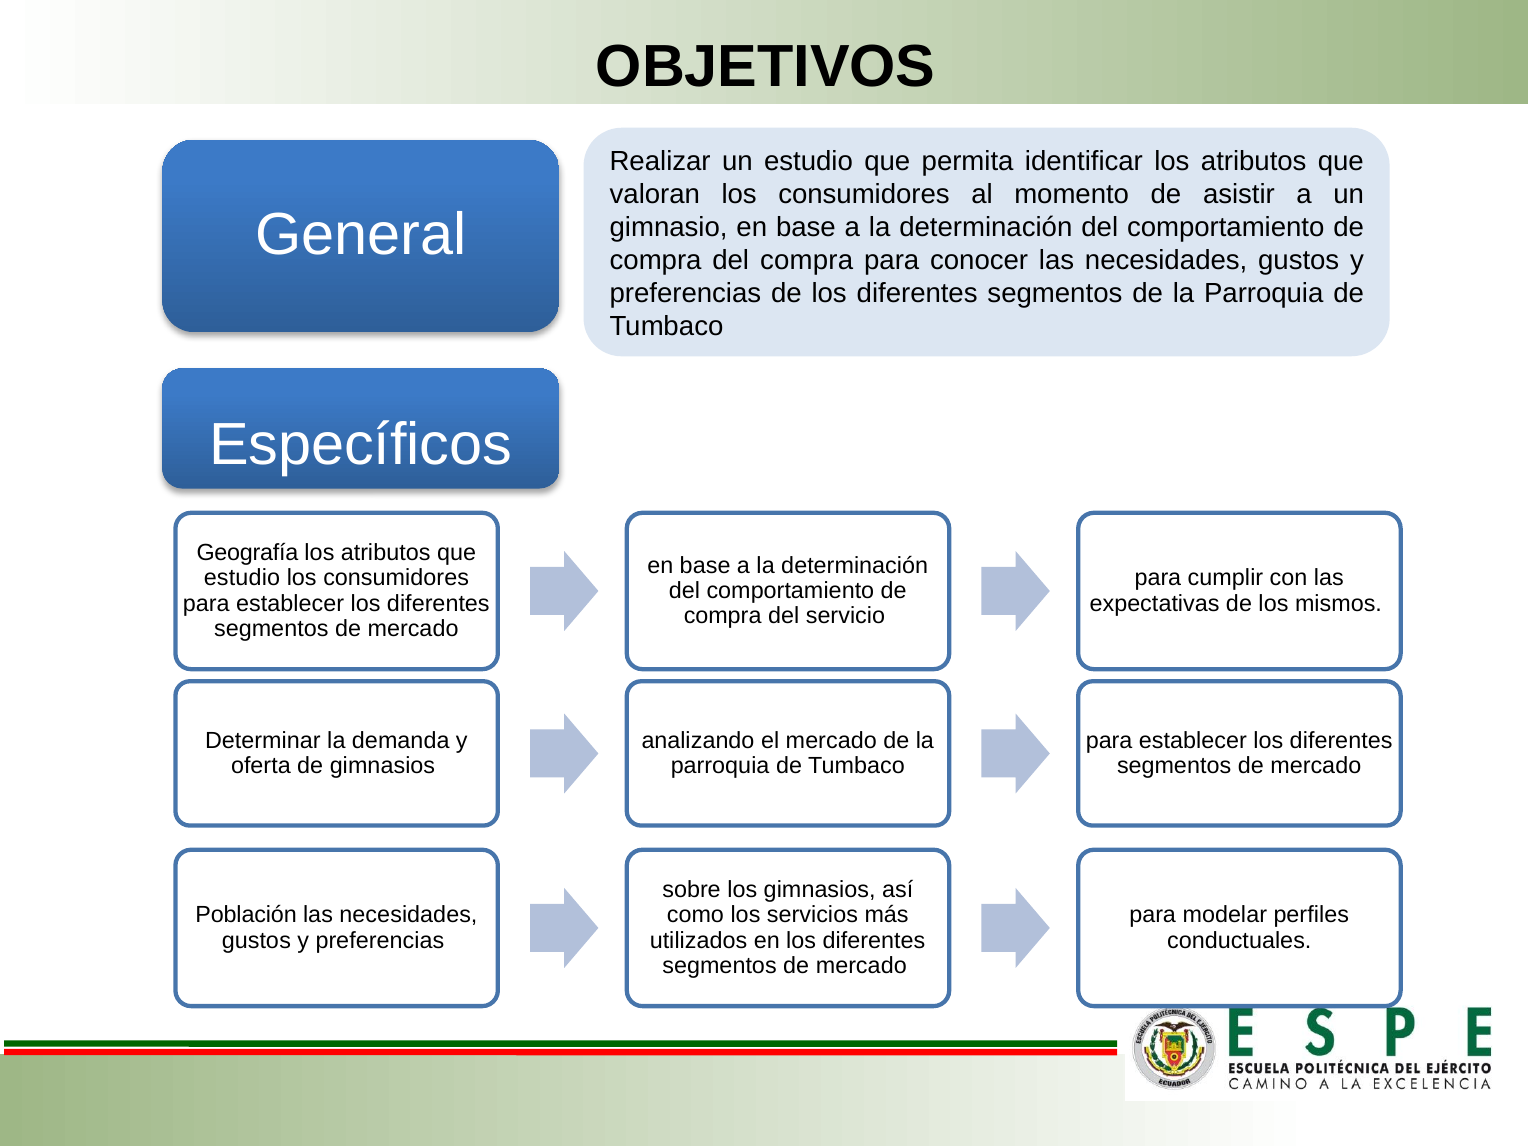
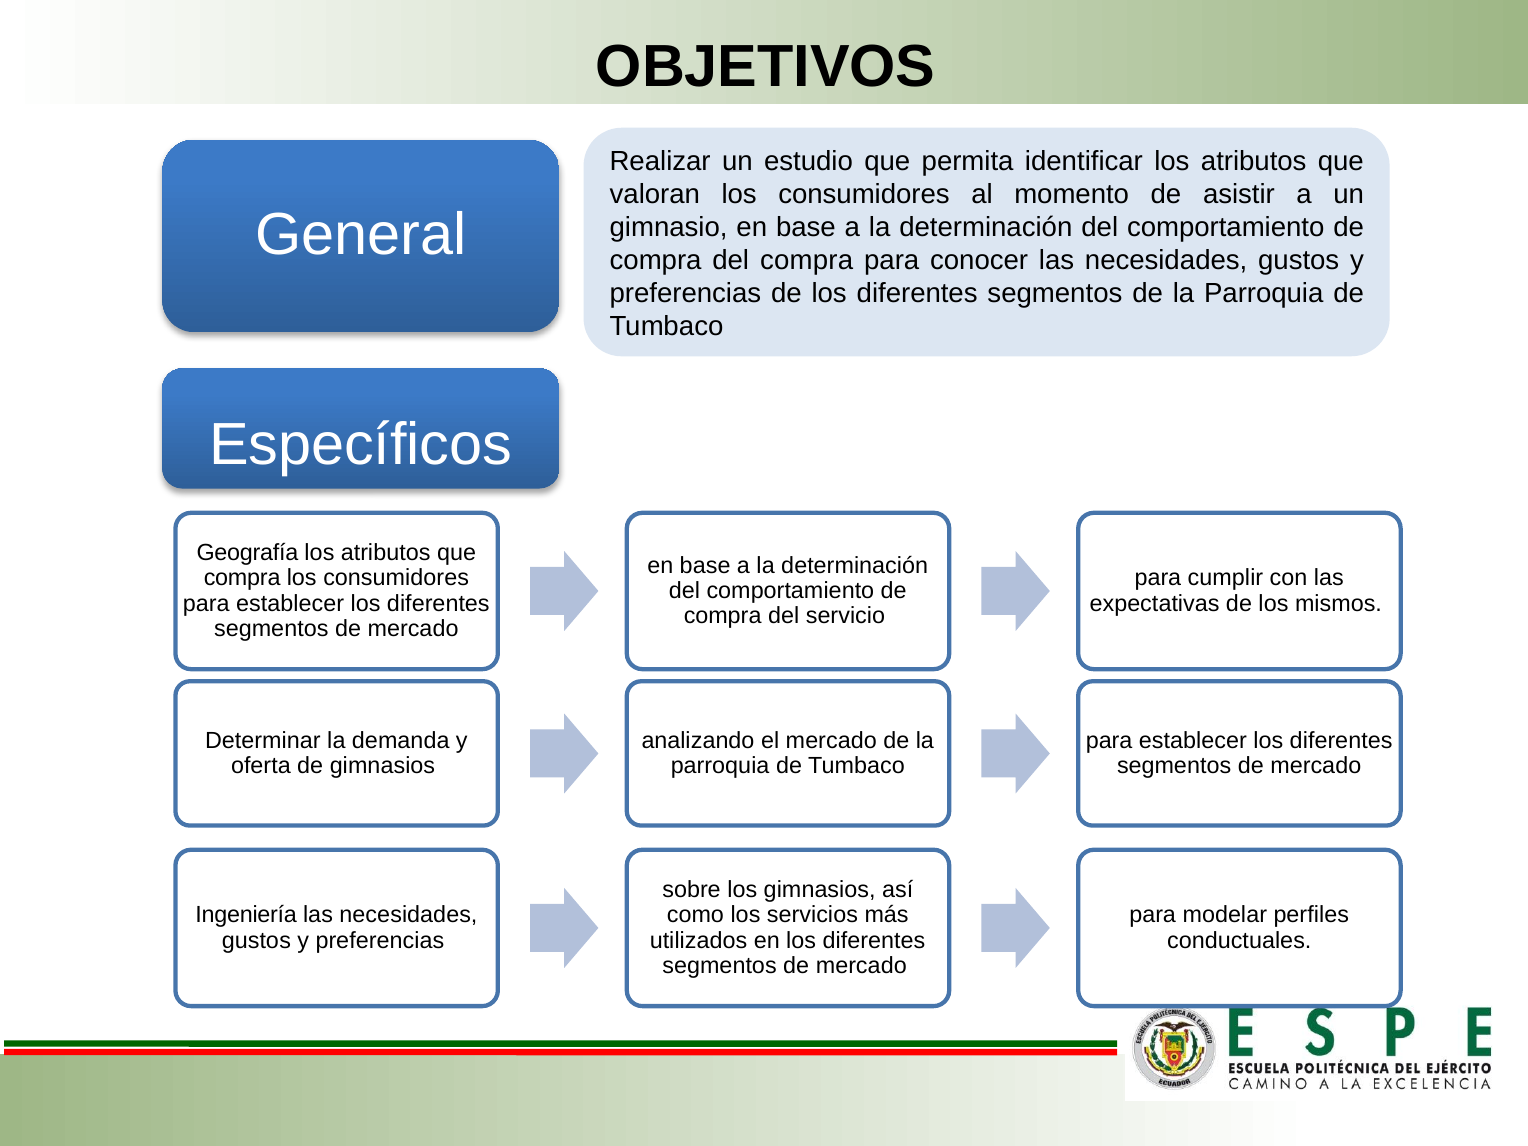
estudio: estudio -> compra (242, 578)
Población: Población -> Ingeniería (246, 915)
